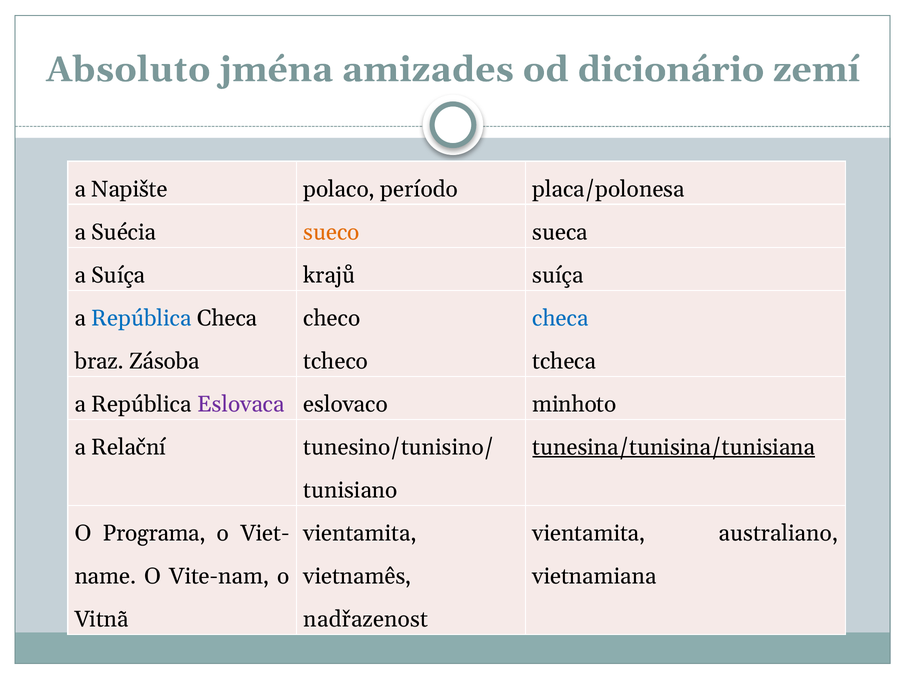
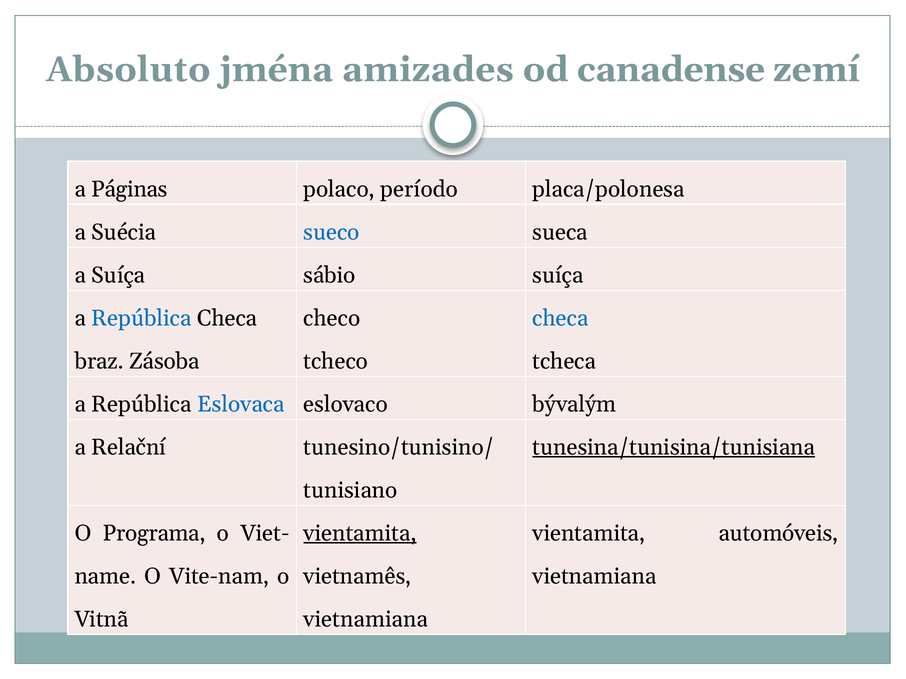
dicionário: dicionário -> canadense (671, 70)
Napište: Napište -> Páginas (129, 189)
sueco colour: orange -> blue (332, 232)
krajů: krajů -> sábio (329, 275)
Eslovaca colour: purple -> blue (241, 404)
minhoto: minhoto -> bývalým (574, 404)
vientamita underline: none -> present (360, 534)
australiano: australiano -> automóveis (779, 534)
nadřazenost: nadřazenost -> vietnamiana (366, 620)
